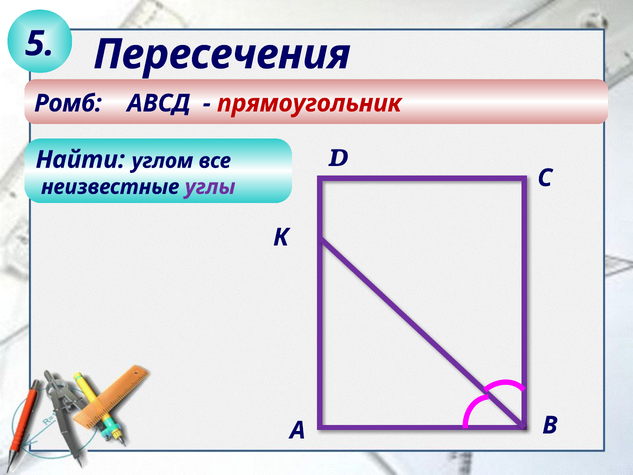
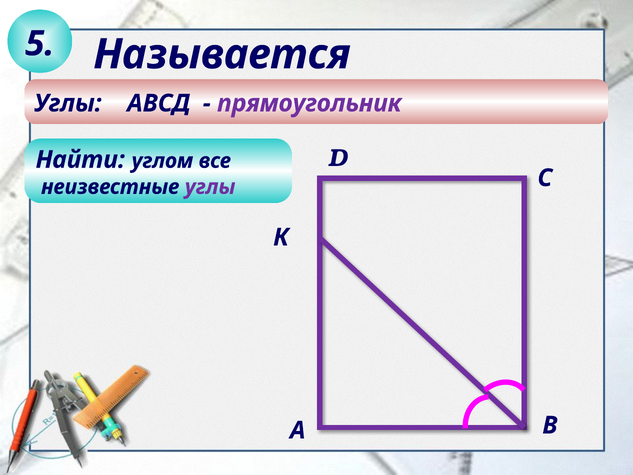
Пересечения: Пересечения -> Называется (222, 54)
Ромб: Ромб -> Углы (68, 103)
прямоугольник colour: red -> purple (309, 103)
